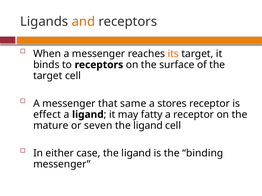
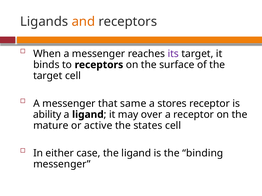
its colour: orange -> purple (173, 54)
effect: effect -> ability (47, 115)
fatty: fatty -> over (152, 115)
seven: seven -> active (98, 126)
ligand: ligand -> states (148, 126)
